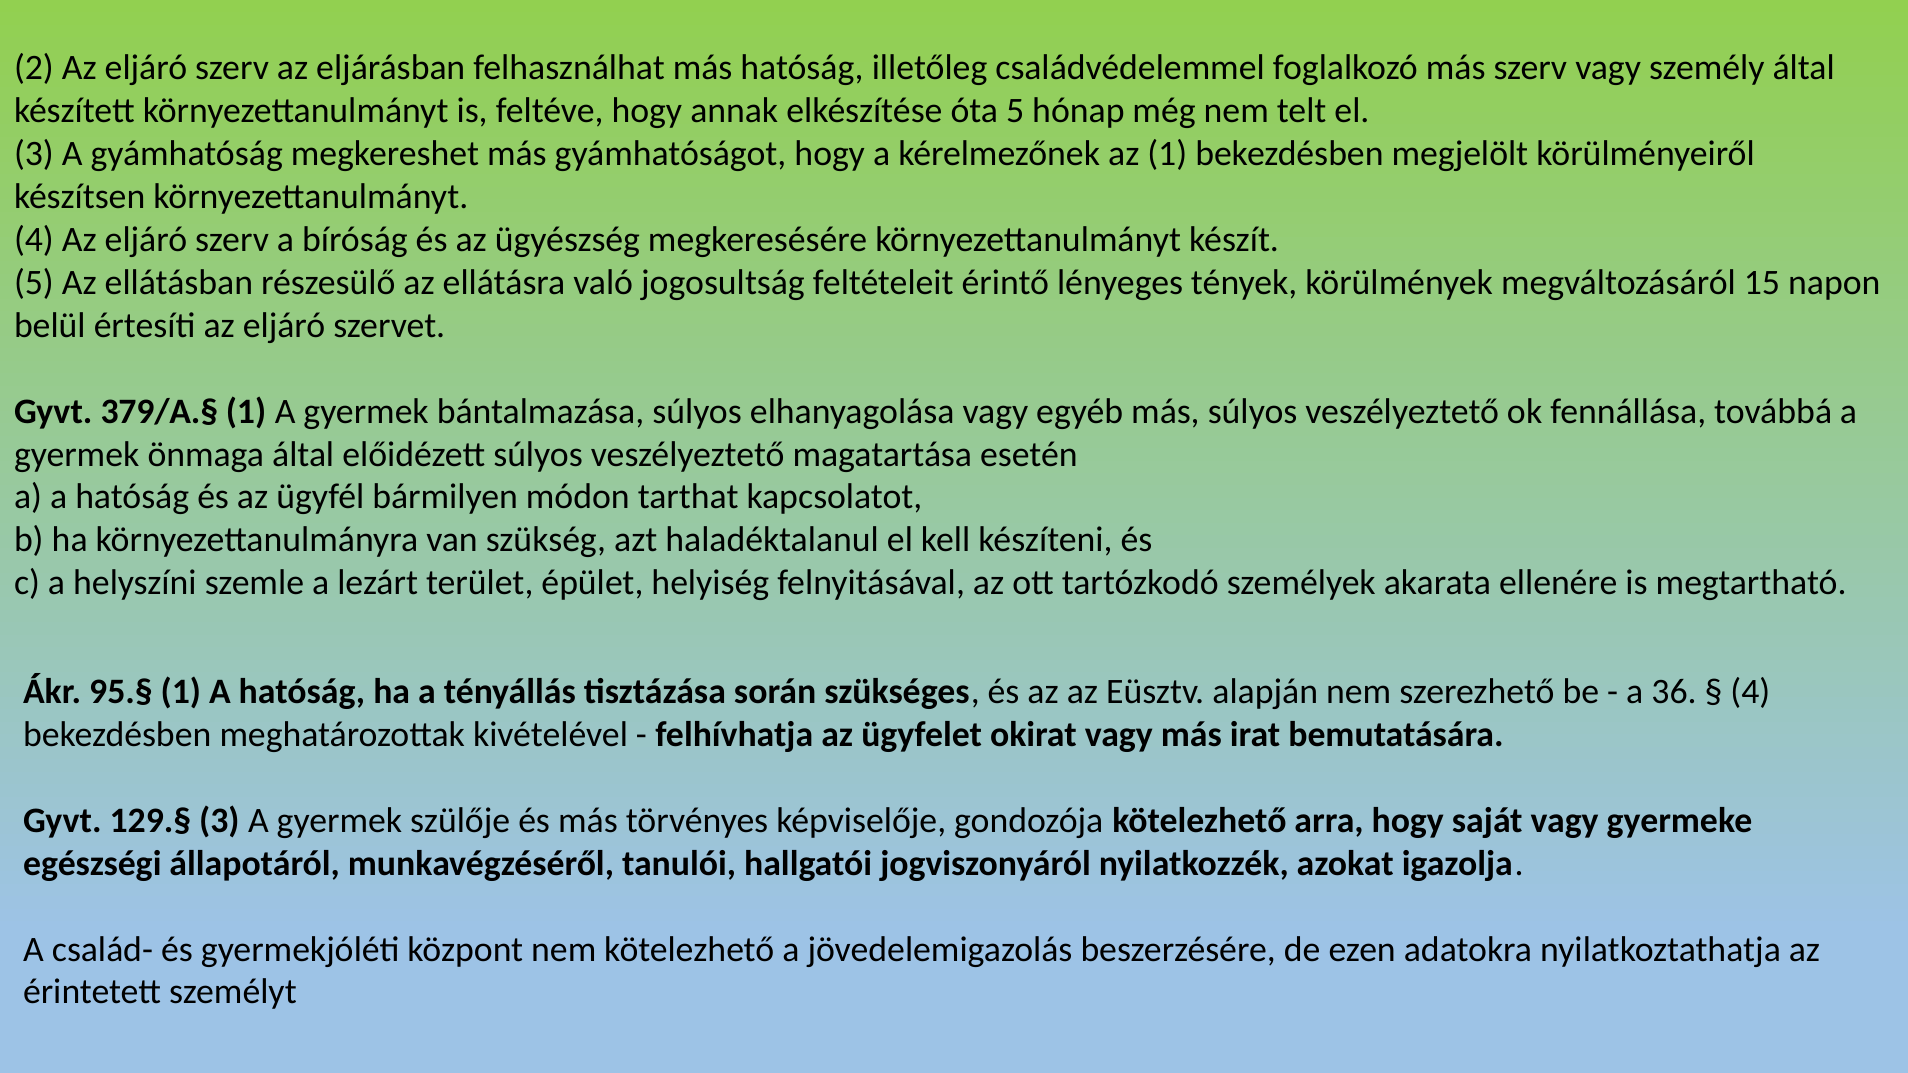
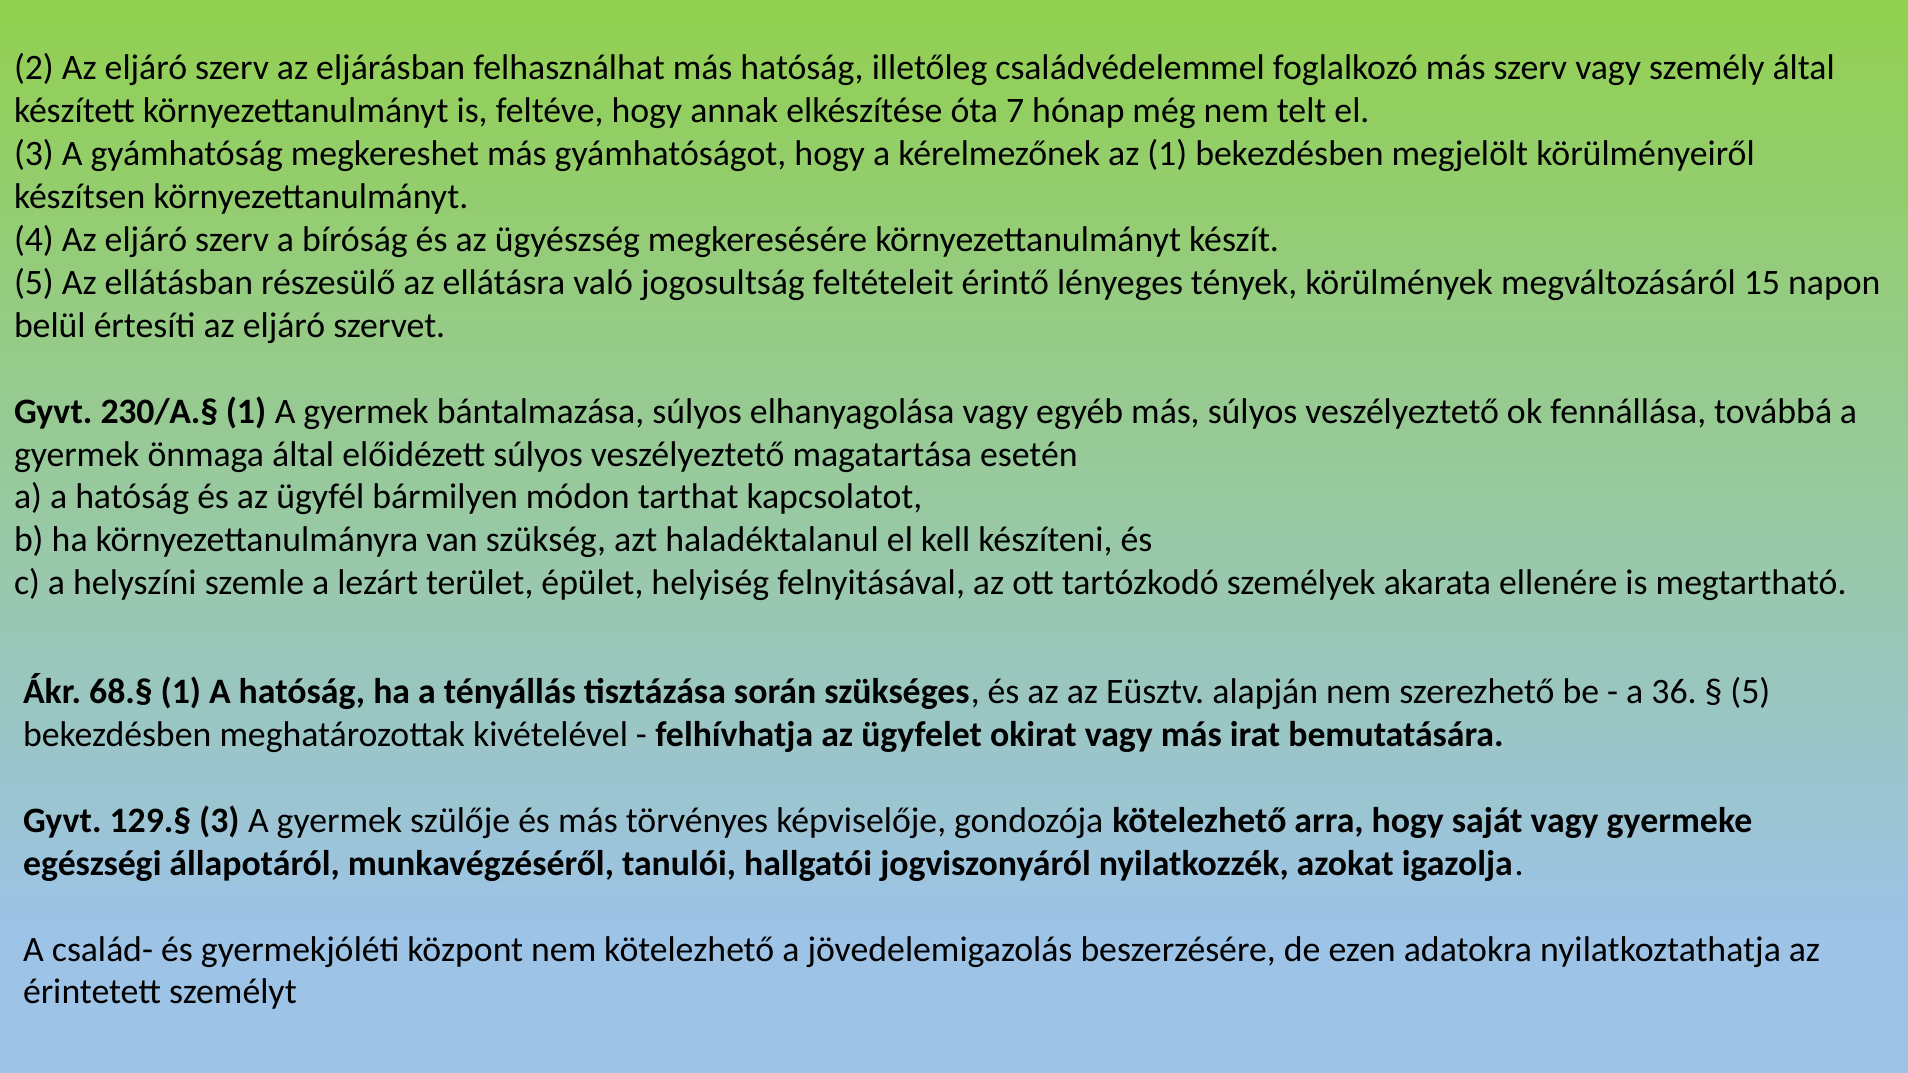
óta 5: 5 -> 7 (1015, 111)
379/A.§: 379/A.§ -> 230/A.§ (159, 411)
95.§: 95.§ -> 68.§ (121, 692)
4: 4 -> 5 (1750, 692)
